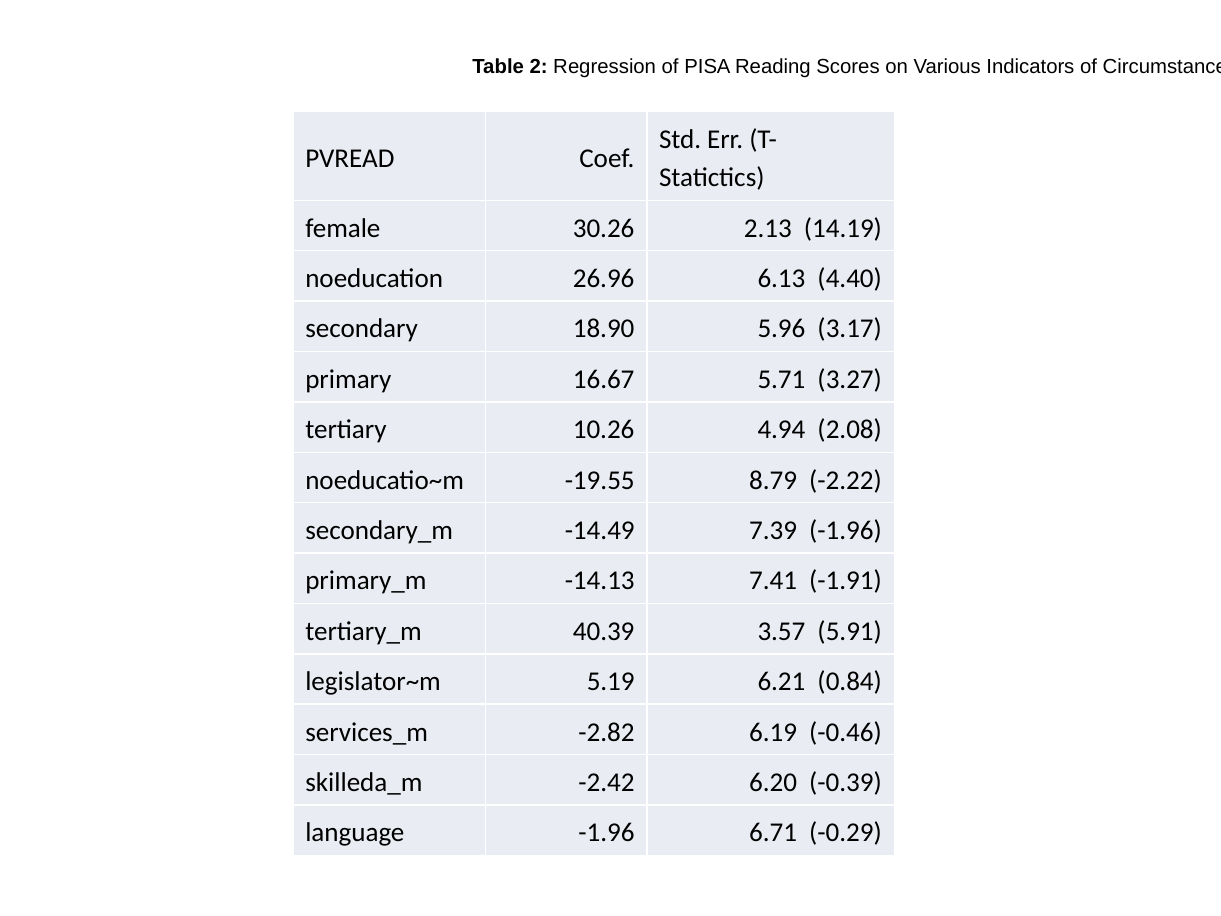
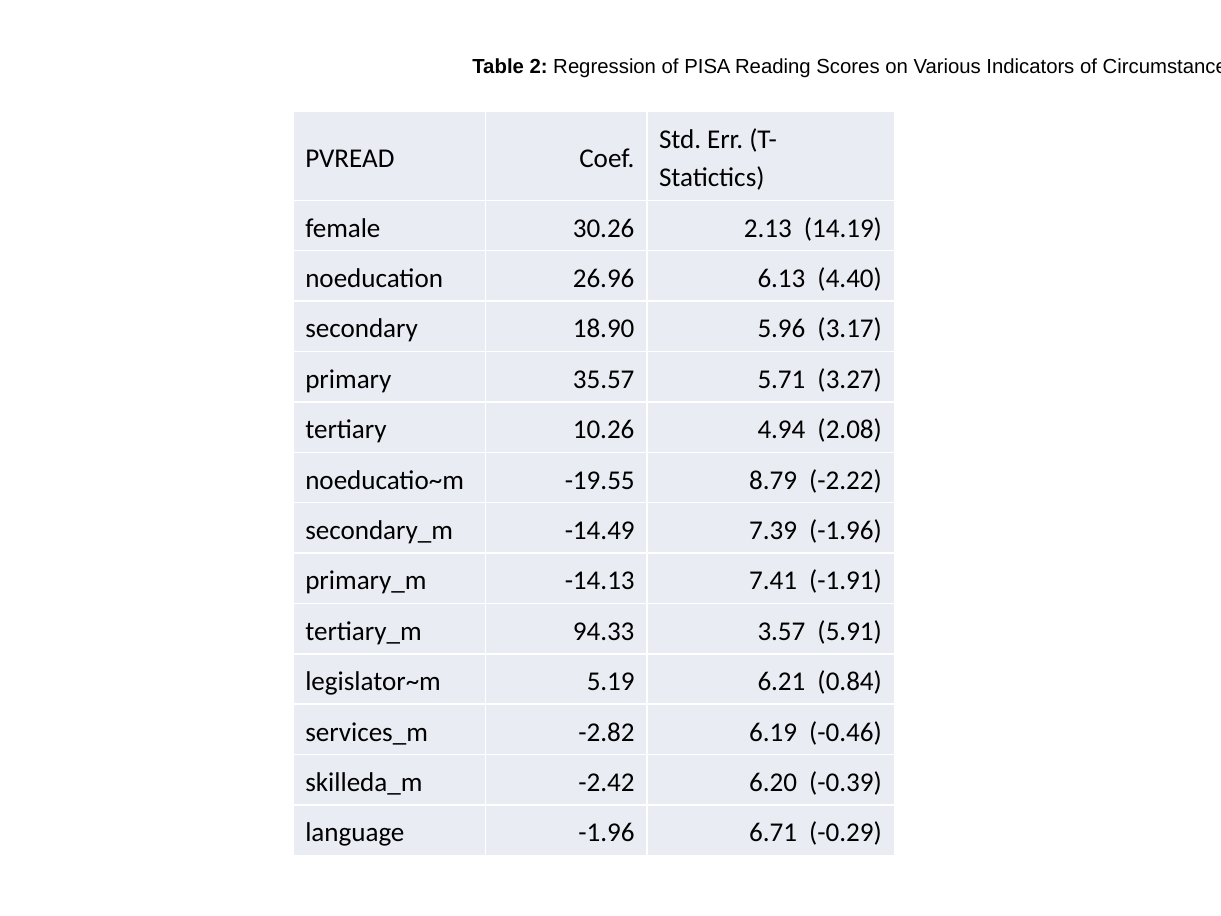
16.67: 16.67 -> 35.57 (604, 379)
40.39: 40.39 -> 94.33 (604, 631)
